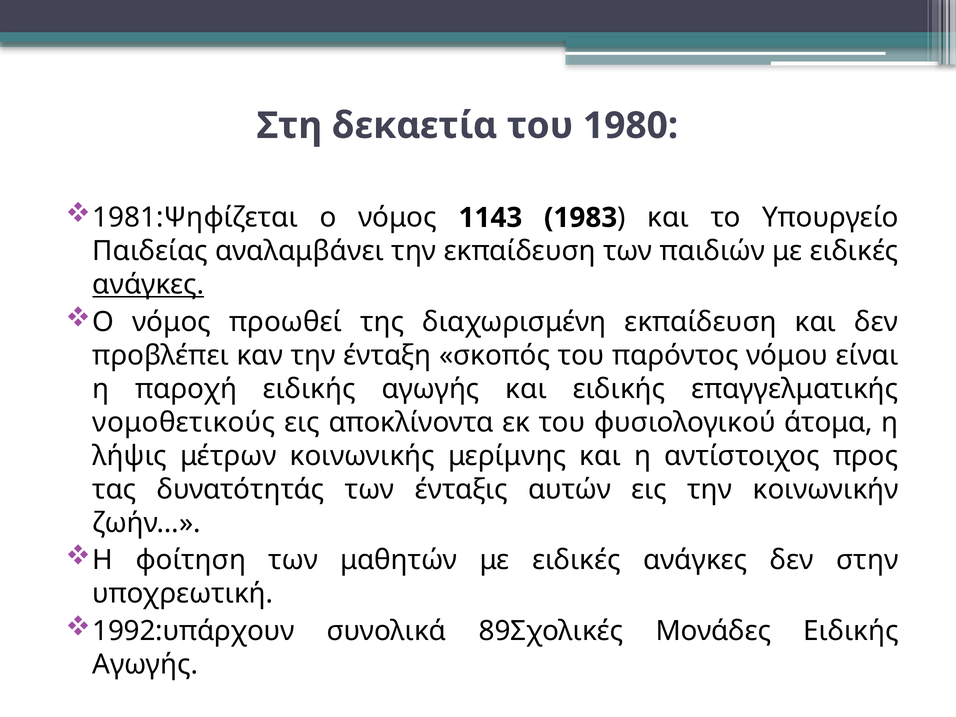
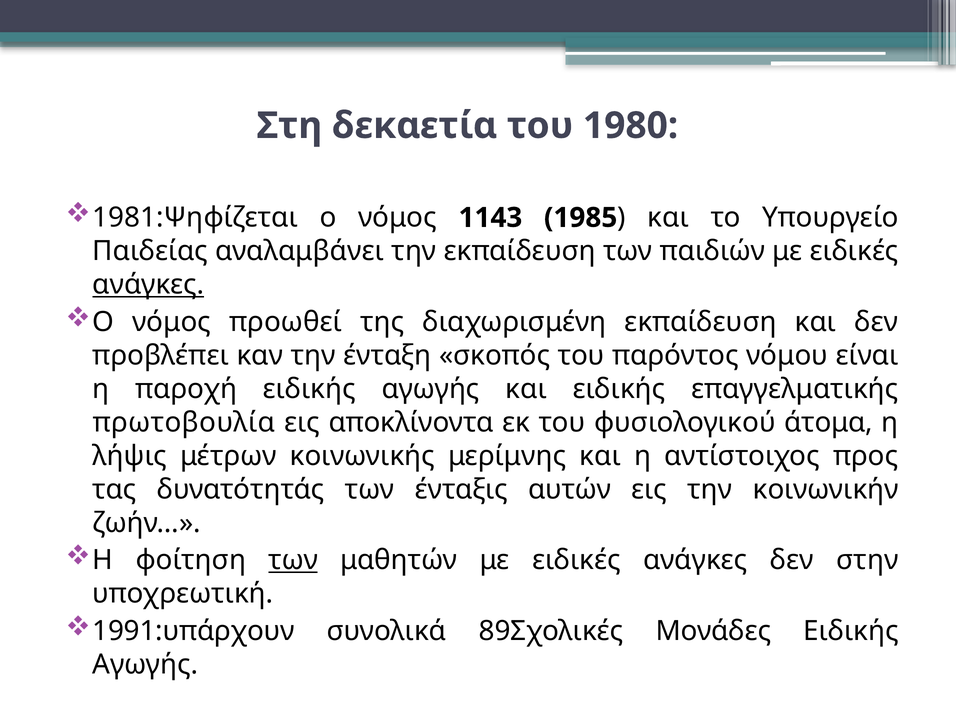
1983: 1983 -> 1985 (581, 218)
νομοθετικούς: νομοθετικούς -> πρωτοβουλία (184, 422)
των underline: none -> present (293, 560)
1992:υπάρχουν: 1992:υπάρχουν -> 1991:υπάρχουν (194, 631)
